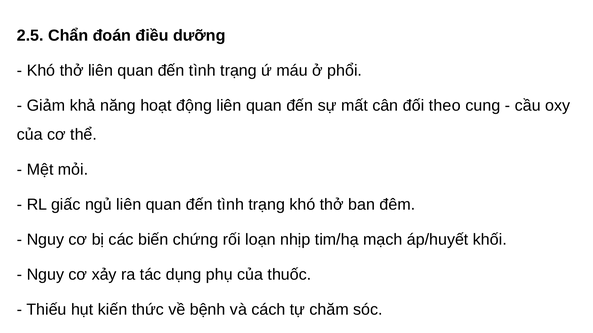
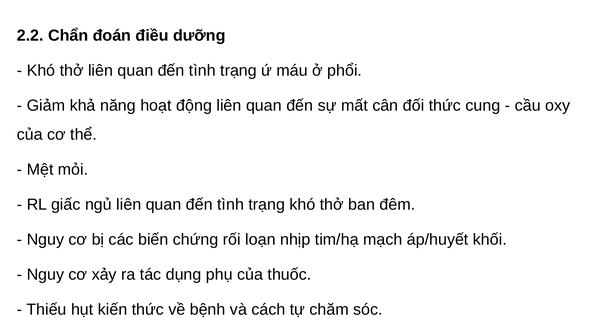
2.5: 2.5 -> 2.2 (30, 36)
đối theo: theo -> thức (445, 106)
